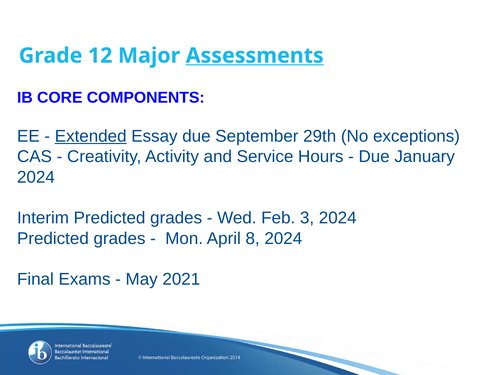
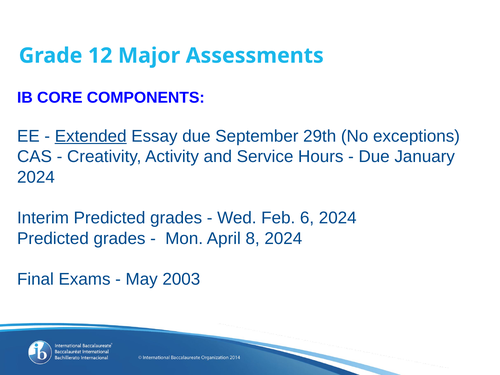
Assessments underline: present -> none (255, 56)
3: 3 -> 6 (307, 218)
2021: 2021 -> 2003 (181, 279)
